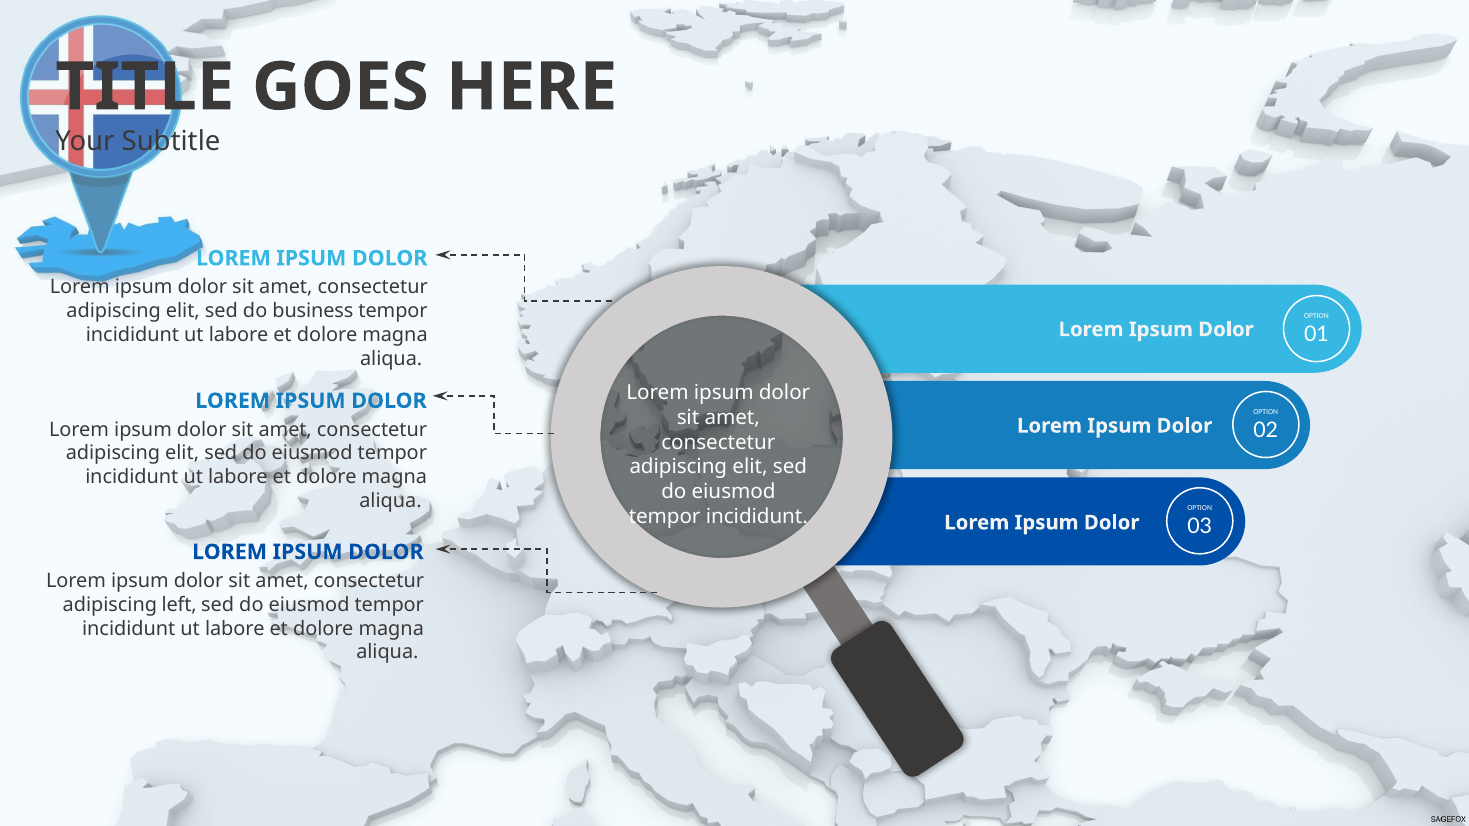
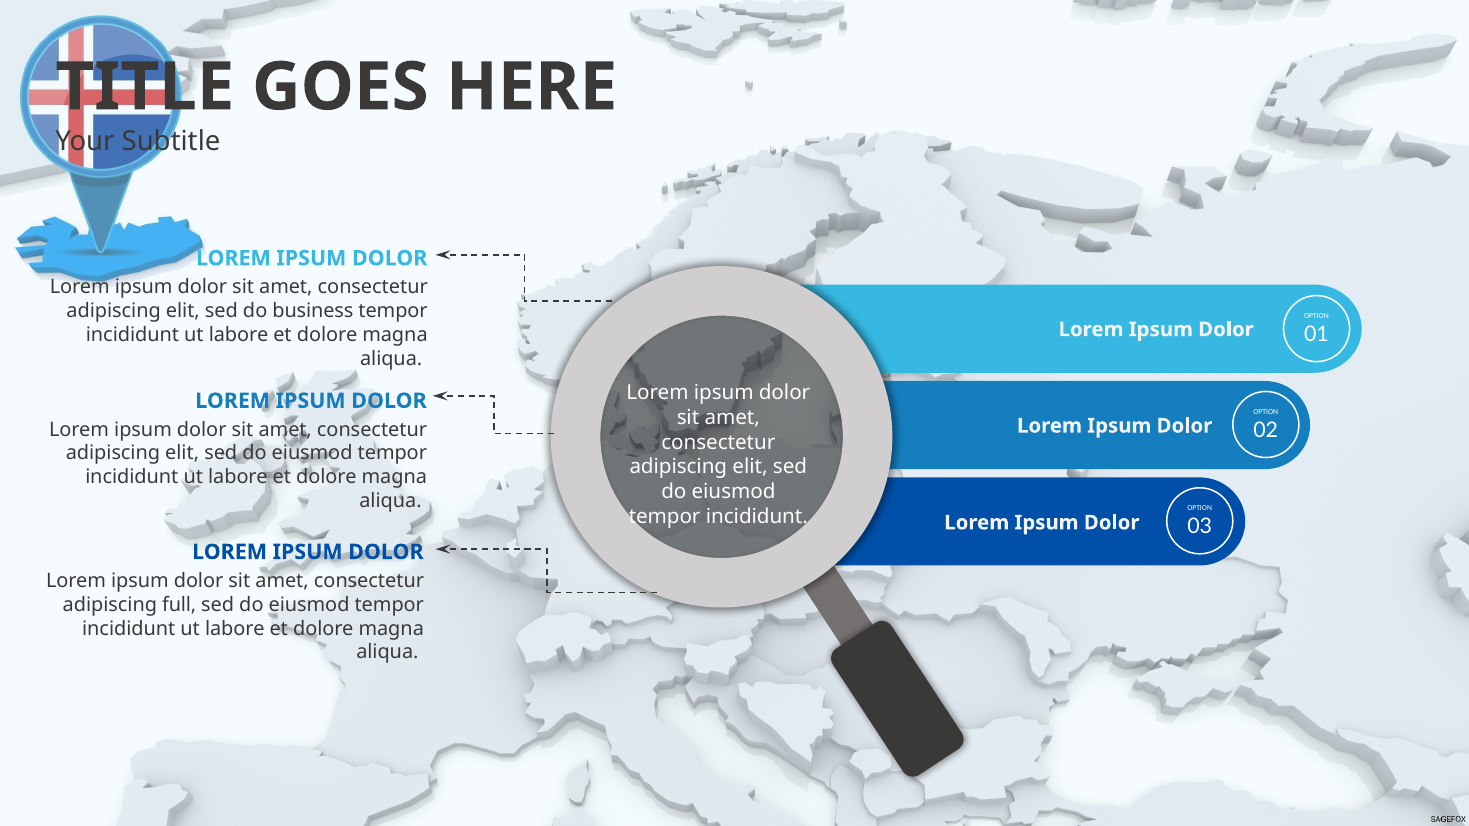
left: left -> full (179, 605)
